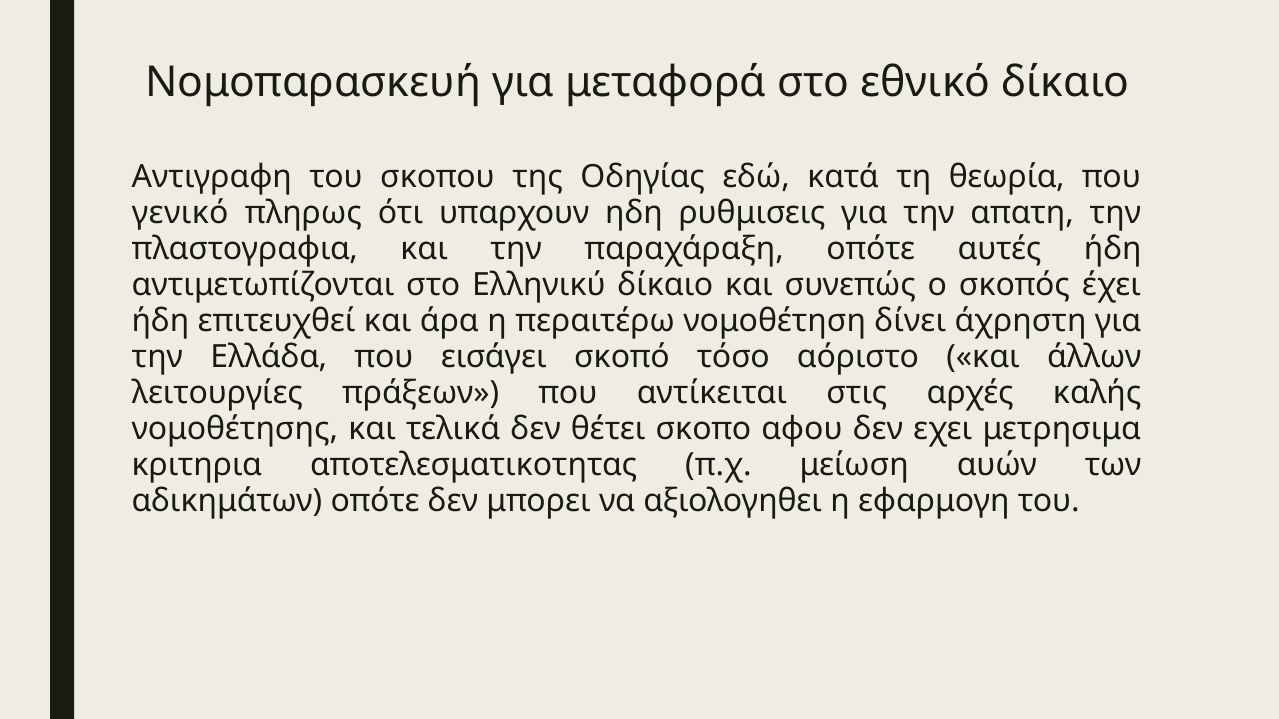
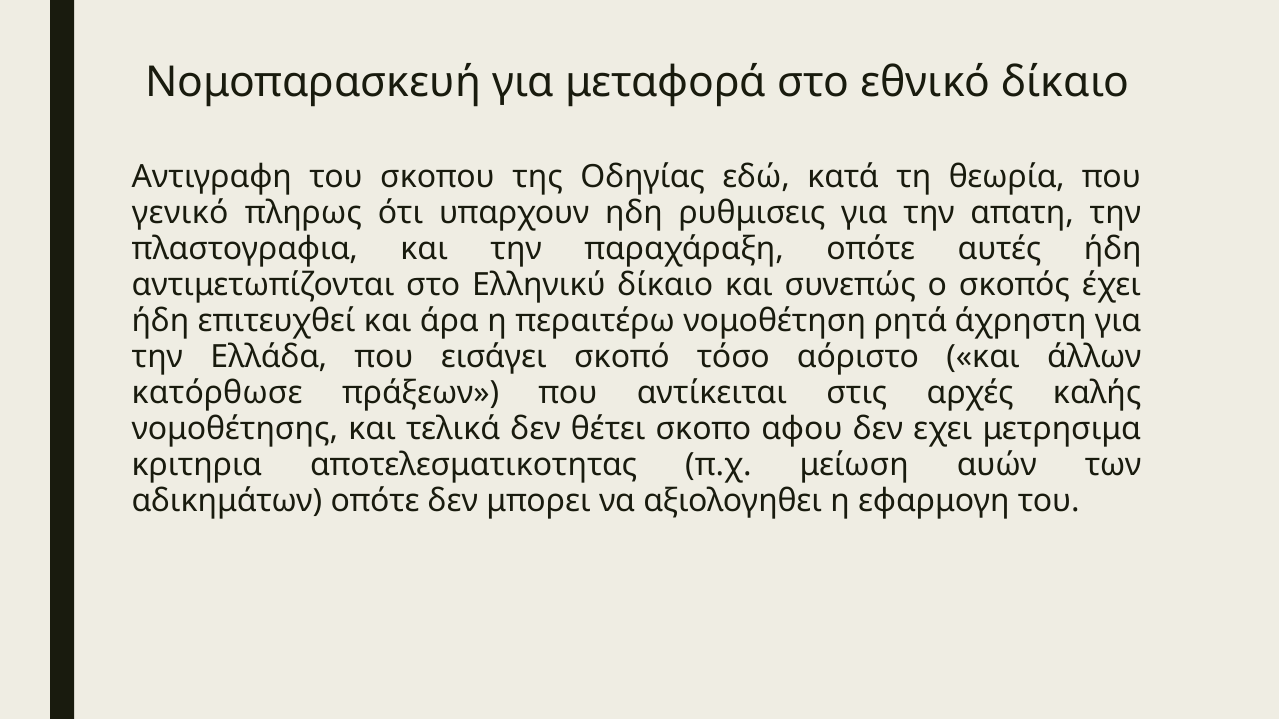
δίνει: δίνει -> ρητά (910, 321)
λειτουργίες: λειτουργίες -> κατόρθωσε (217, 393)
